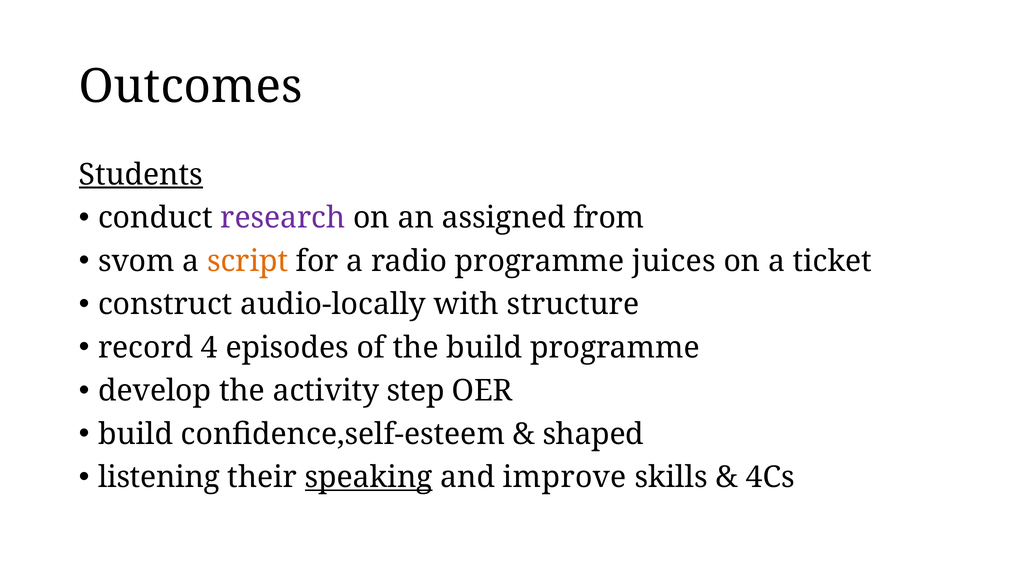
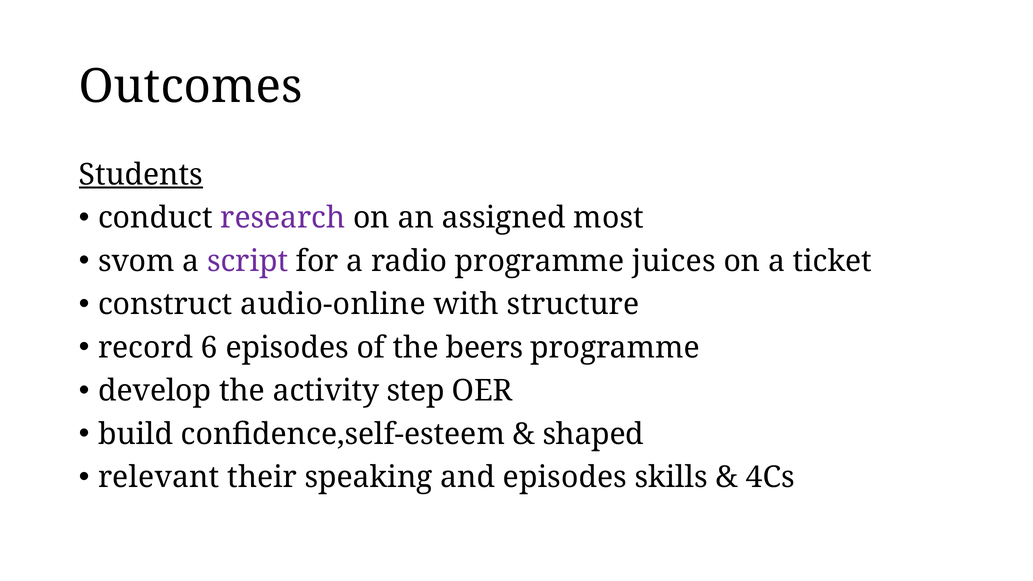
from: from -> most (609, 218)
script colour: orange -> purple (248, 261)
audio-locally: audio-locally -> audio-online (333, 304)
4: 4 -> 6 (209, 348)
the build: build -> beers (485, 348)
listening: listening -> relevant (159, 477)
speaking underline: present -> none (369, 477)
and improve: improve -> episodes (565, 477)
